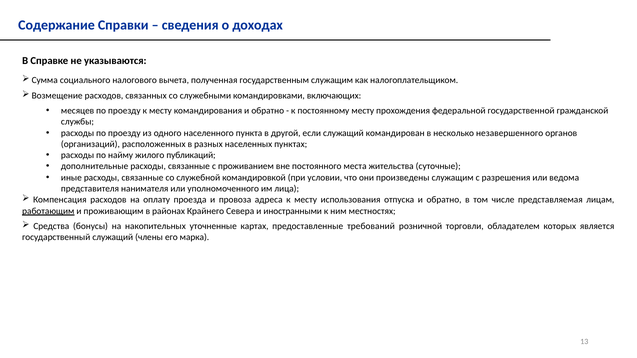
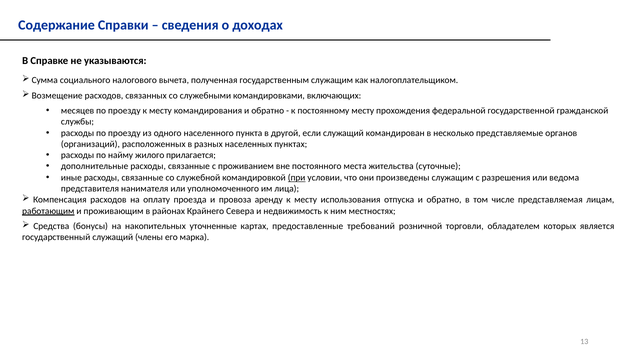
незавершенного: незавершенного -> представляемые (510, 133)
публикаций: публикаций -> прилагается (191, 155)
при underline: none -> present (297, 178)
адреса: адреса -> аренду (269, 200)
иностранными: иностранными -> недвижимость (293, 211)
